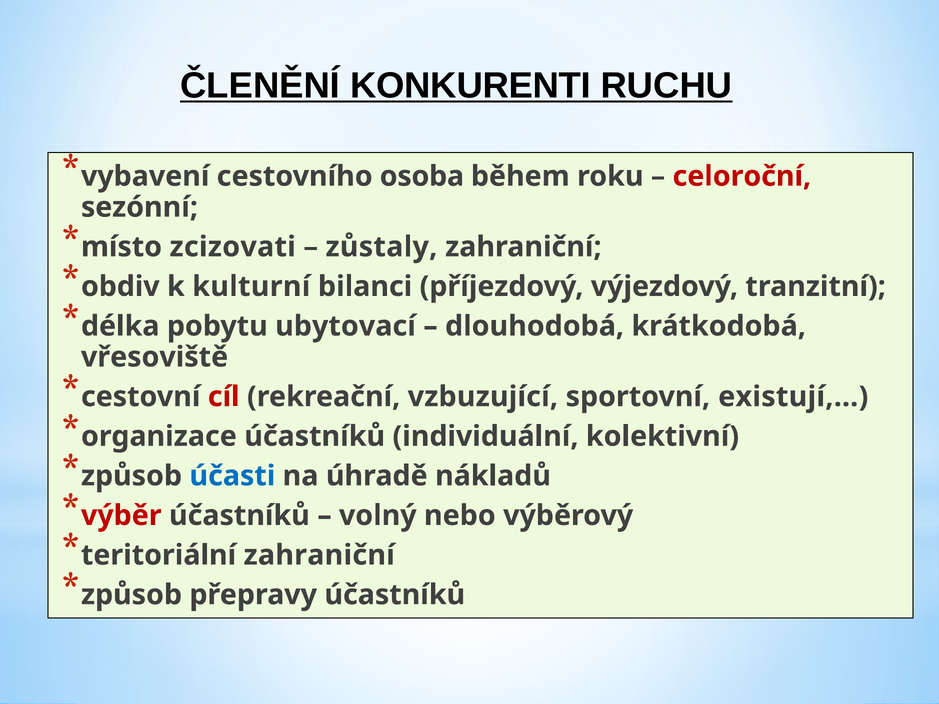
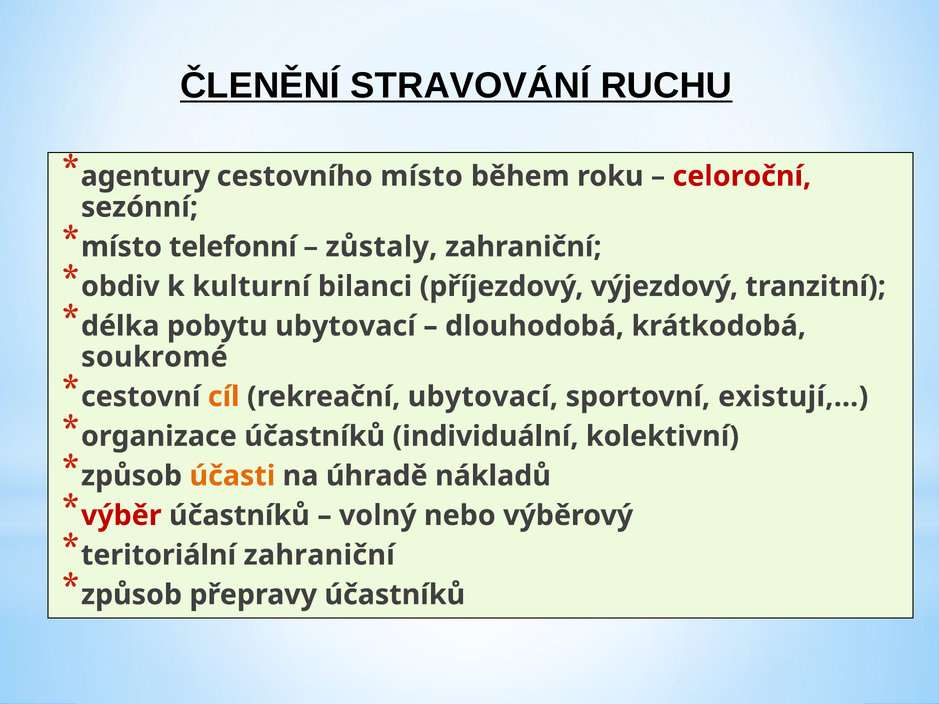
KONKURENTI: KONKURENTI -> STRAVOVÁNÍ (470, 86)
vybavení: vybavení -> agentury (145, 176)
cestovního osoba: osoba -> místo (422, 176)
zcizovati: zcizovati -> telefonní (233, 247)
vřesoviště: vřesoviště -> soukromé (154, 357)
cíl colour: red -> orange (224, 397)
rekreační vzbuzující: vzbuzující -> ubytovací (483, 397)
účasti colour: blue -> orange (232, 476)
